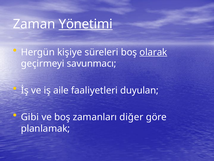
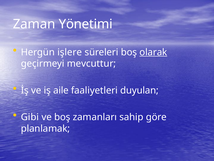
Yönetimi underline: present -> none (86, 24)
kişiye: kişiye -> işlere (70, 52)
savunmacı: savunmacı -> mevcuttur (91, 63)
diğer: diğer -> sahip (131, 117)
